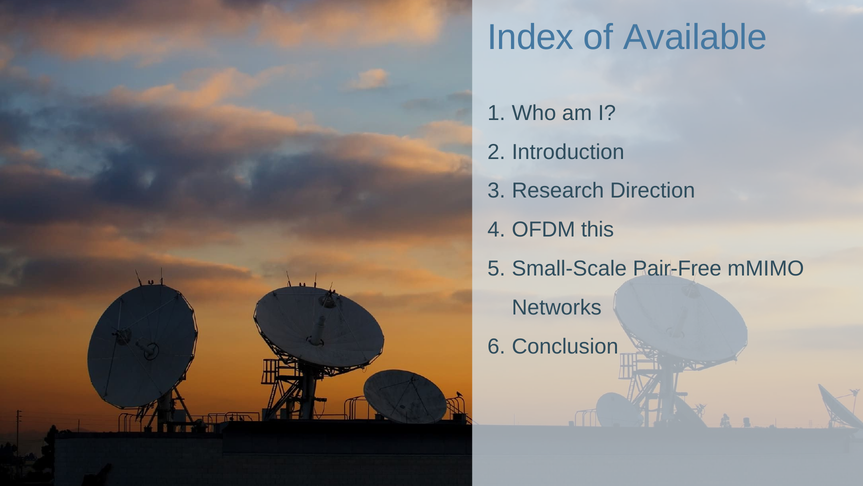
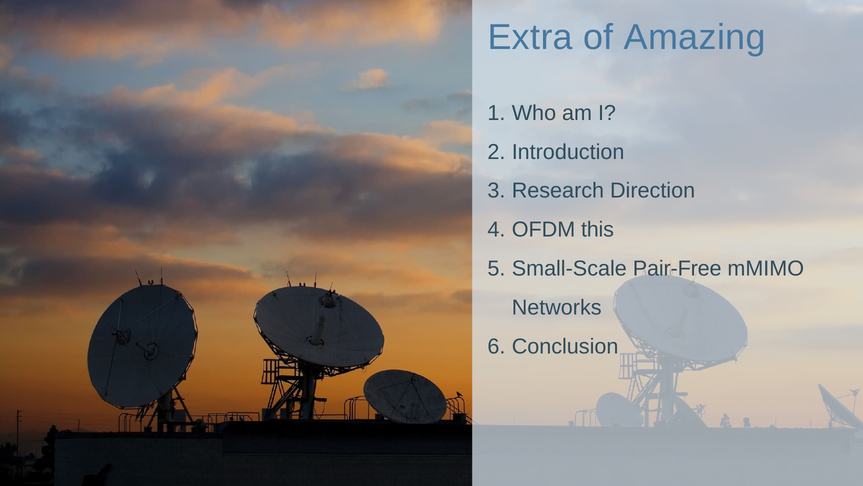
Index: Index -> Extra (530, 37)
Available: Available -> Amazing (695, 37)
